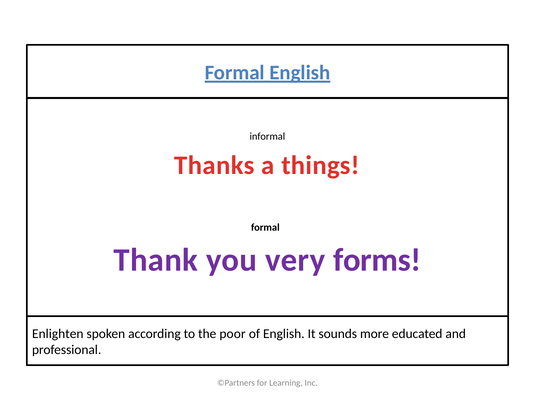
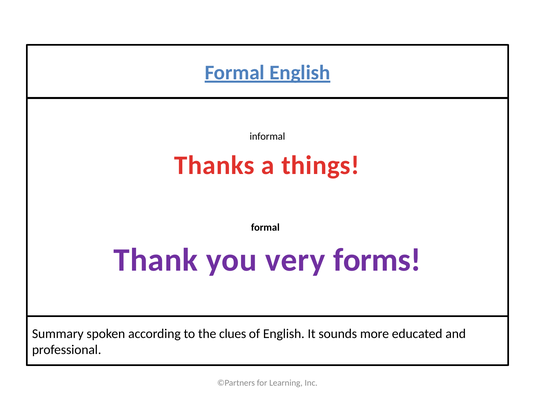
Enlighten: Enlighten -> Summary (58, 334)
poor: poor -> clues (233, 334)
